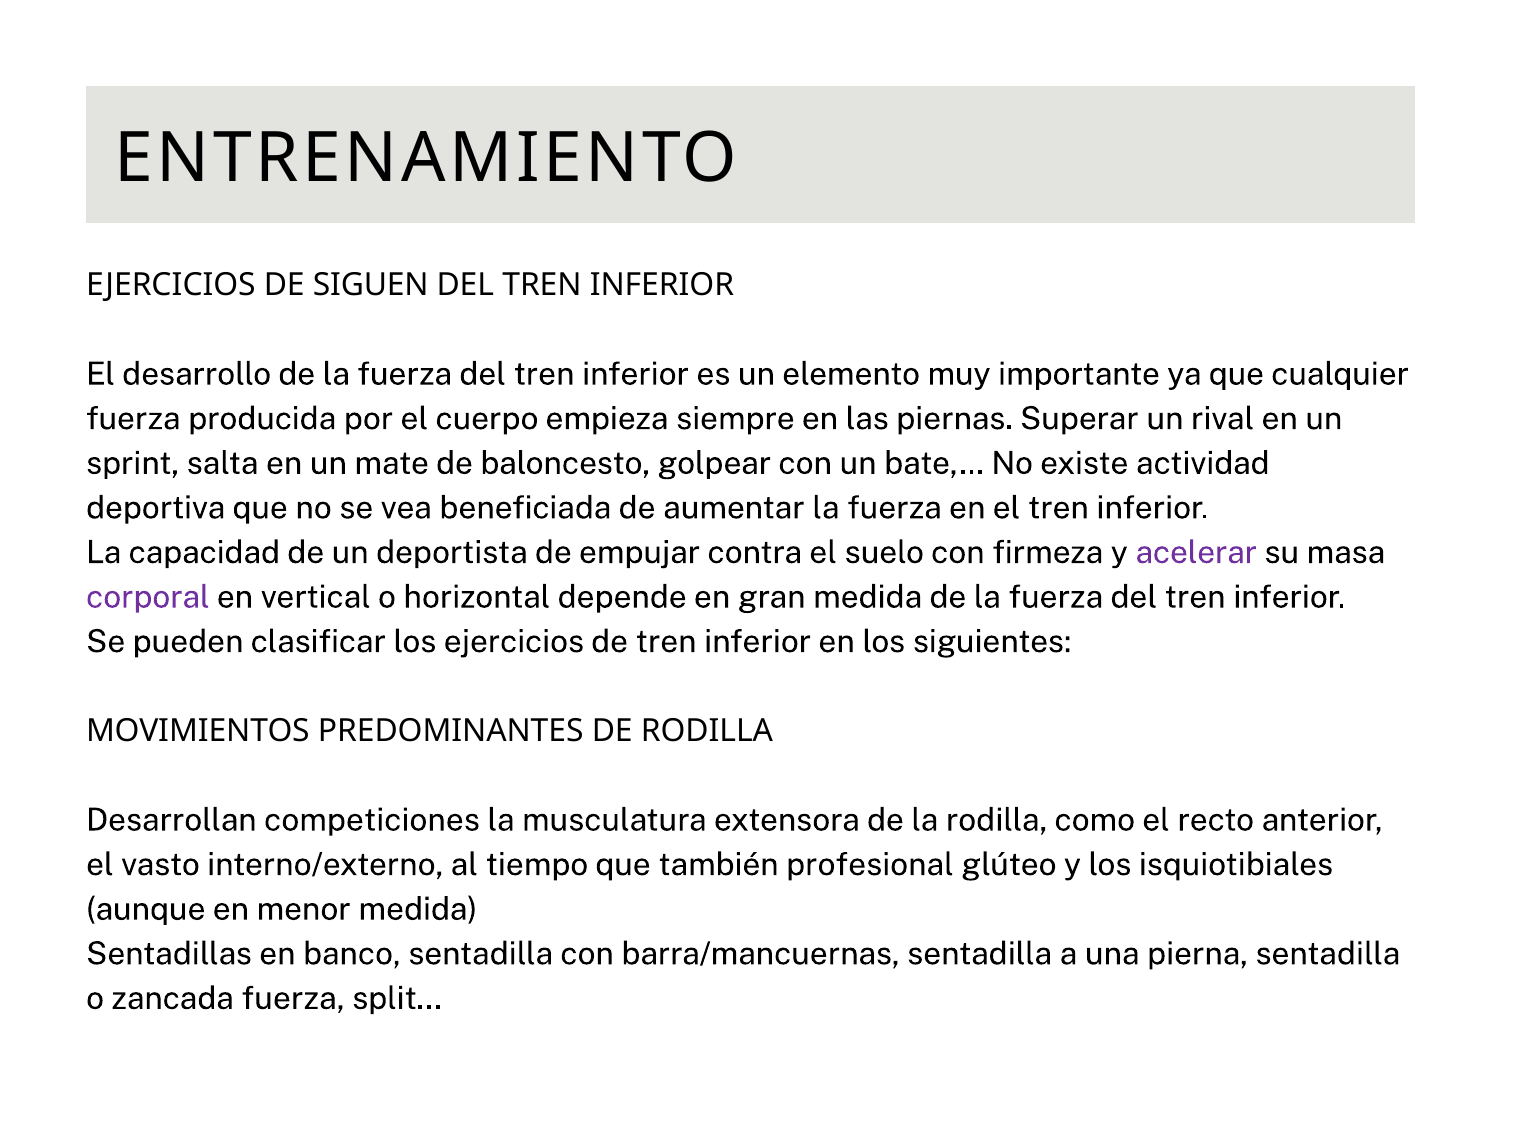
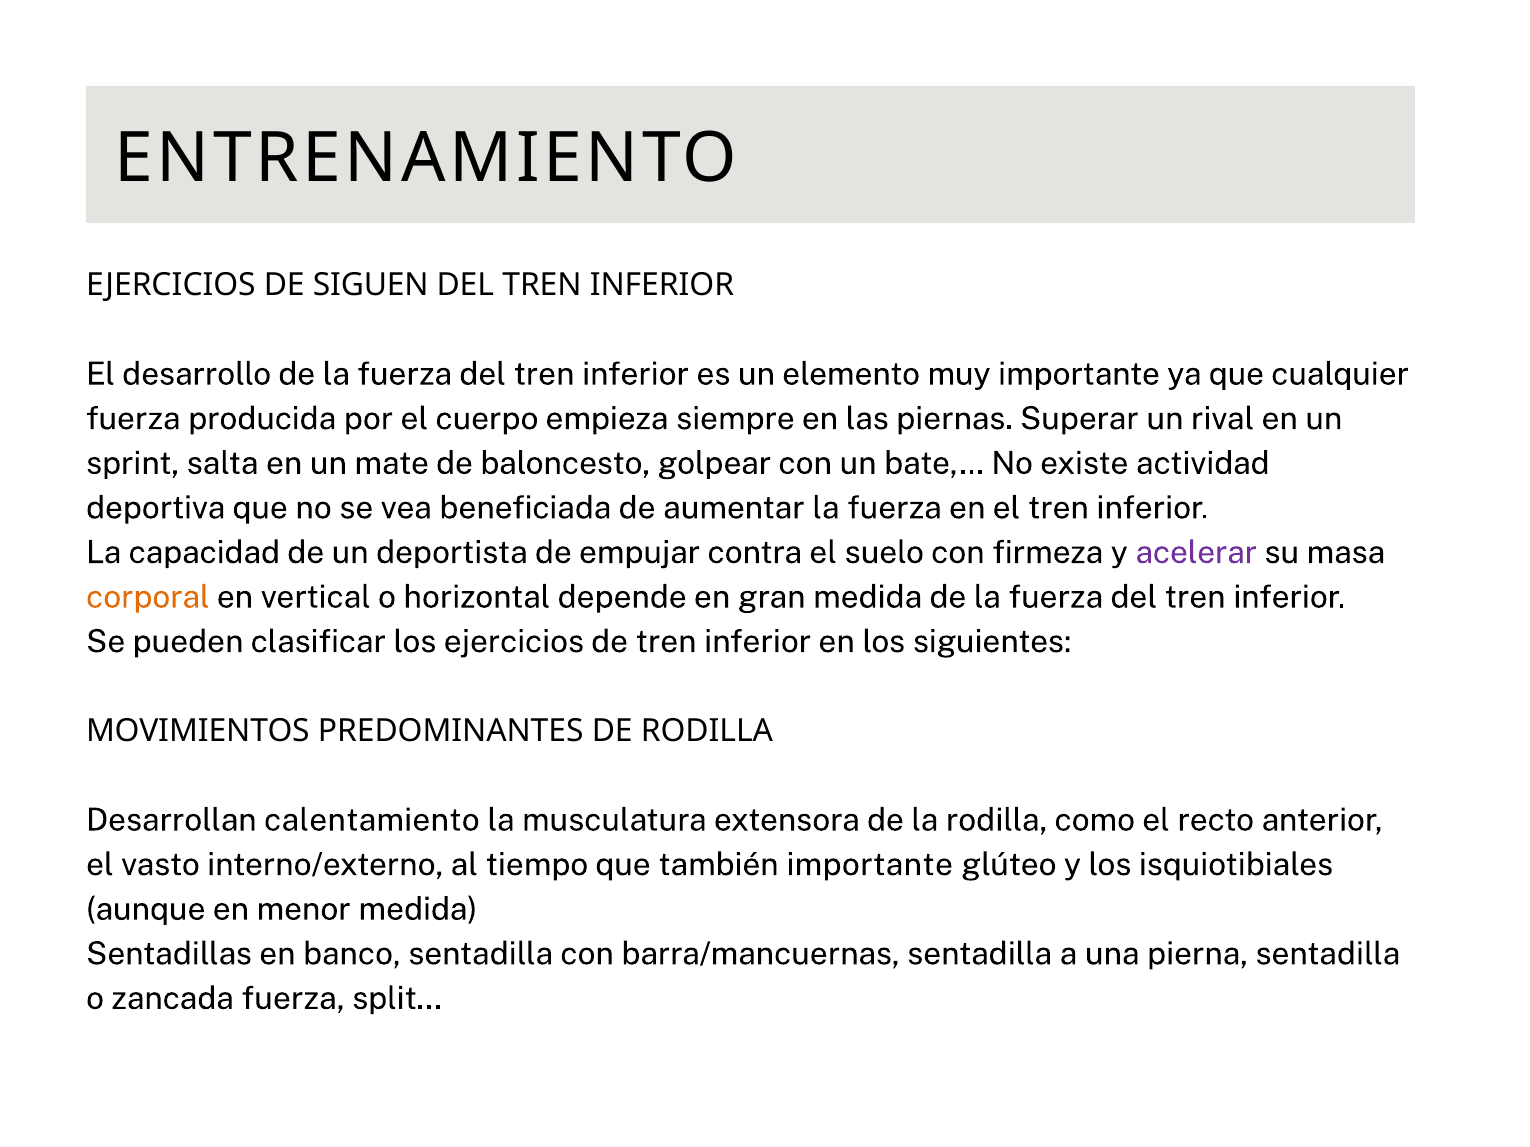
corporal colour: purple -> orange (148, 597)
competiciones: competiciones -> calentamiento (372, 820)
también profesional: profesional -> importante (870, 865)
